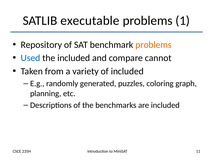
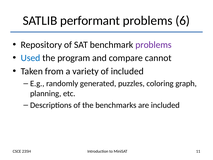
executable: executable -> performant (90, 21)
1: 1 -> 6 (183, 21)
problems colour: orange -> purple (154, 45)
the included: included -> program (74, 58)
